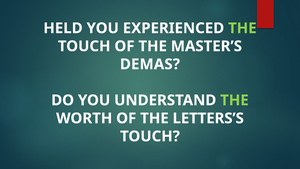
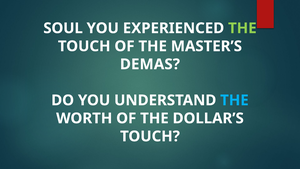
HELD: HELD -> SOUL (63, 28)
THE colour: light green -> light blue (234, 100)
LETTERS’S: LETTERS’S -> DOLLAR’S (208, 118)
